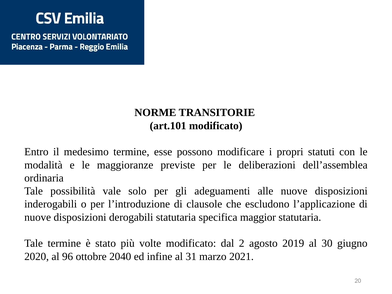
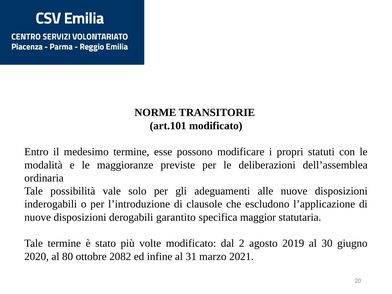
derogabili statutaria: statutaria -> garantito (176, 217)
96: 96 -> 80 (68, 256)
2040: 2040 -> 2082 (120, 256)
